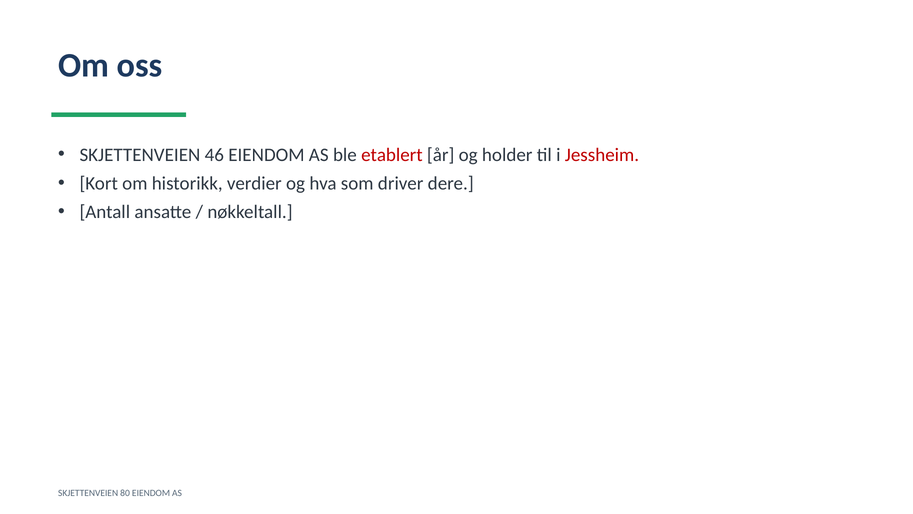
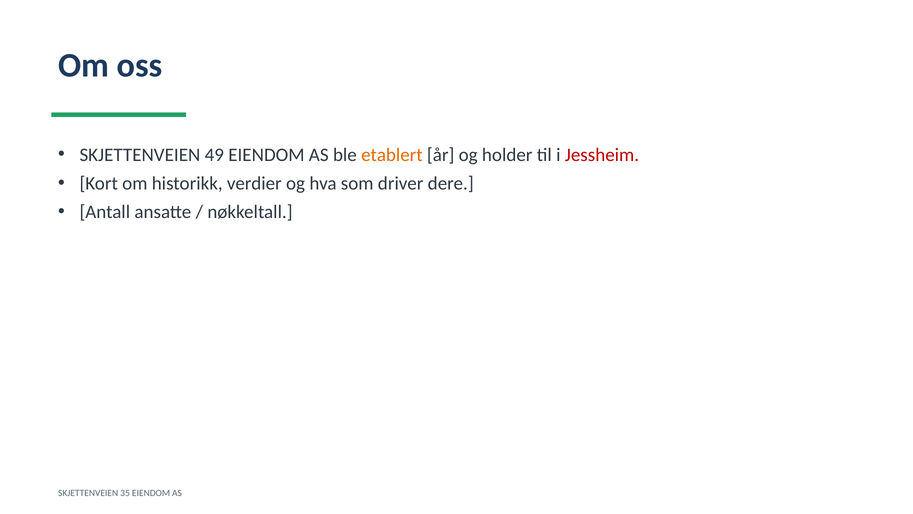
46: 46 -> 49 (214, 155)
etablert colour: red -> orange (392, 155)
80: 80 -> 35 (125, 493)
